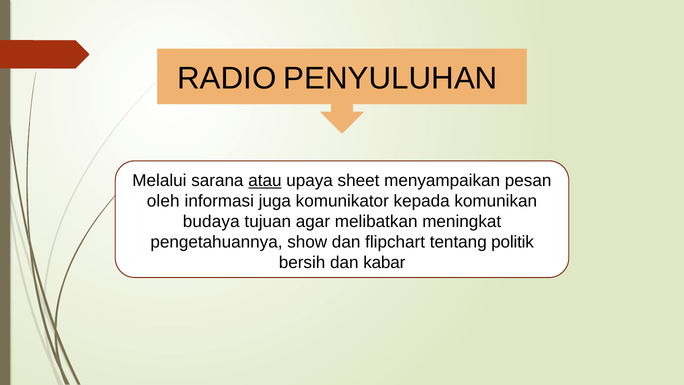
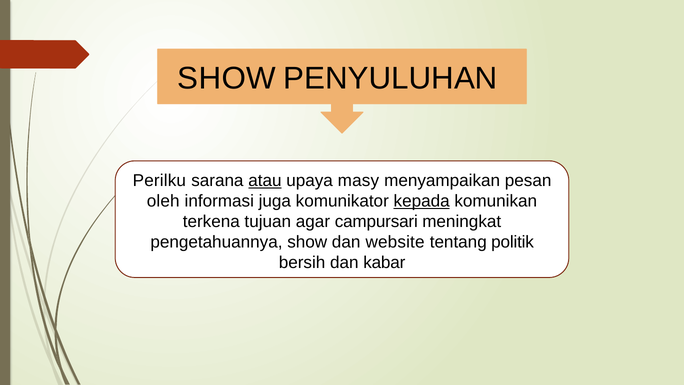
RADIO: RADIO -> SHOW (227, 79)
Melalui: Melalui -> Perilku (159, 180)
sheet: sheet -> masy (358, 180)
kepada underline: none -> present (422, 201)
budaya: budaya -> terkena (211, 221)
melibatkan: melibatkan -> campursari (376, 221)
flipchart: flipchart -> website (395, 242)
